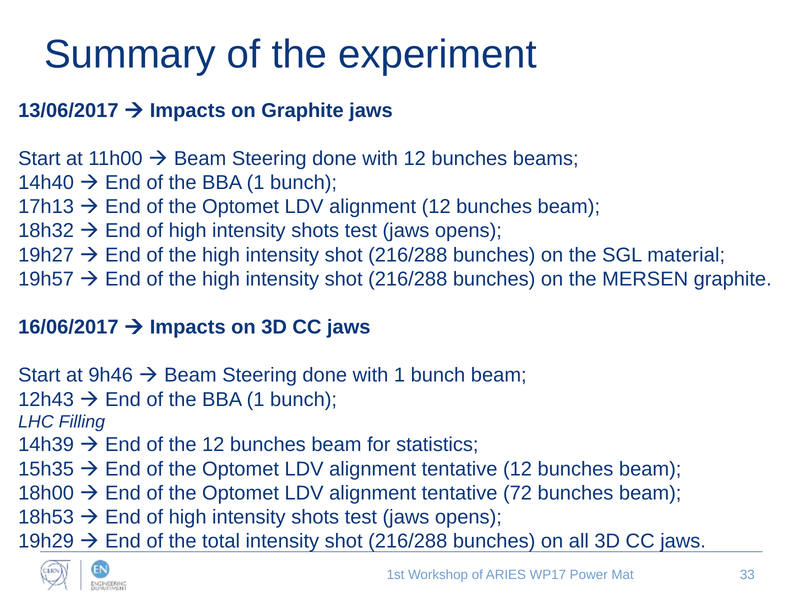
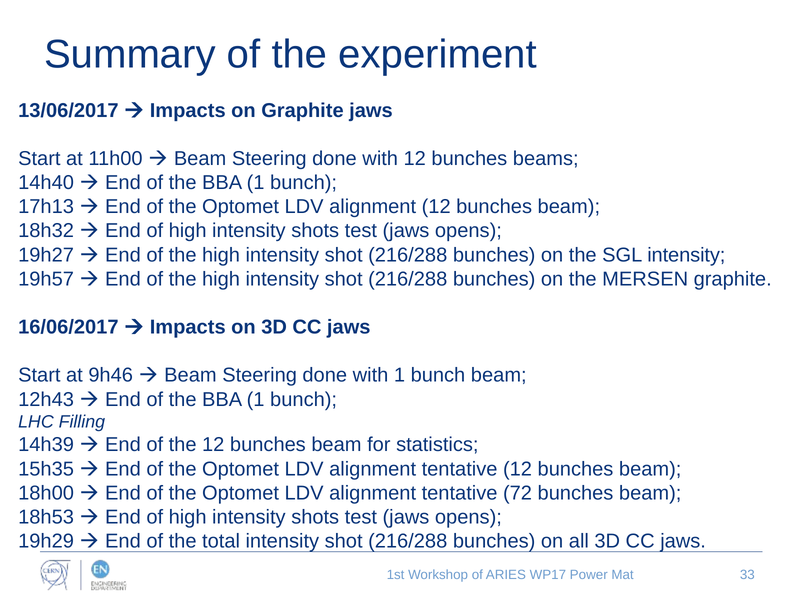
SGL material: material -> intensity (686, 255)
